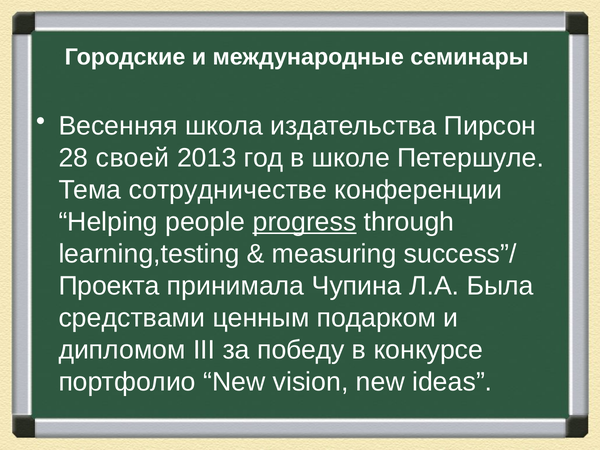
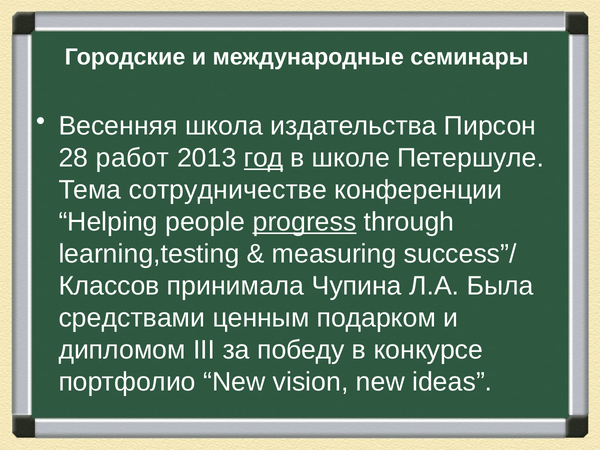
своей: своей -> работ (132, 158)
год underline: none -> present (264, 158)
Проекта: Проекта -> Классов (109, 286)
